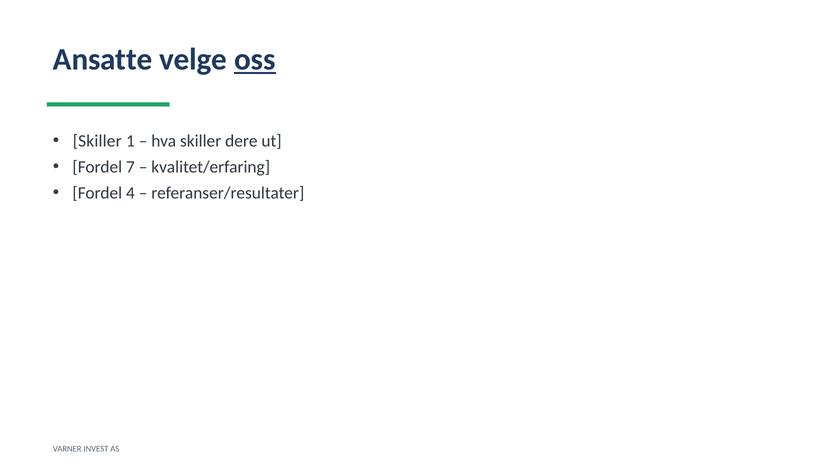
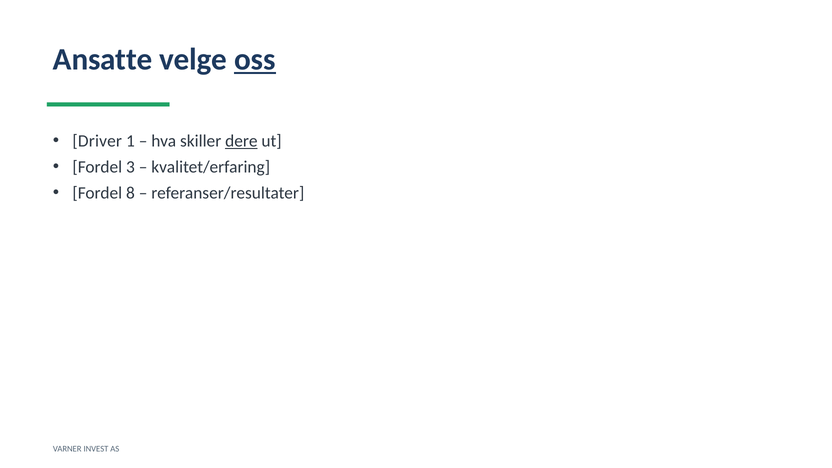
Skiller: Skiller -> Driver (97, 141)
dere underline: none -> present (241, 141)
7: 7 -> 3 (130, 167)
4: 4 -> 8 (130, 193)
